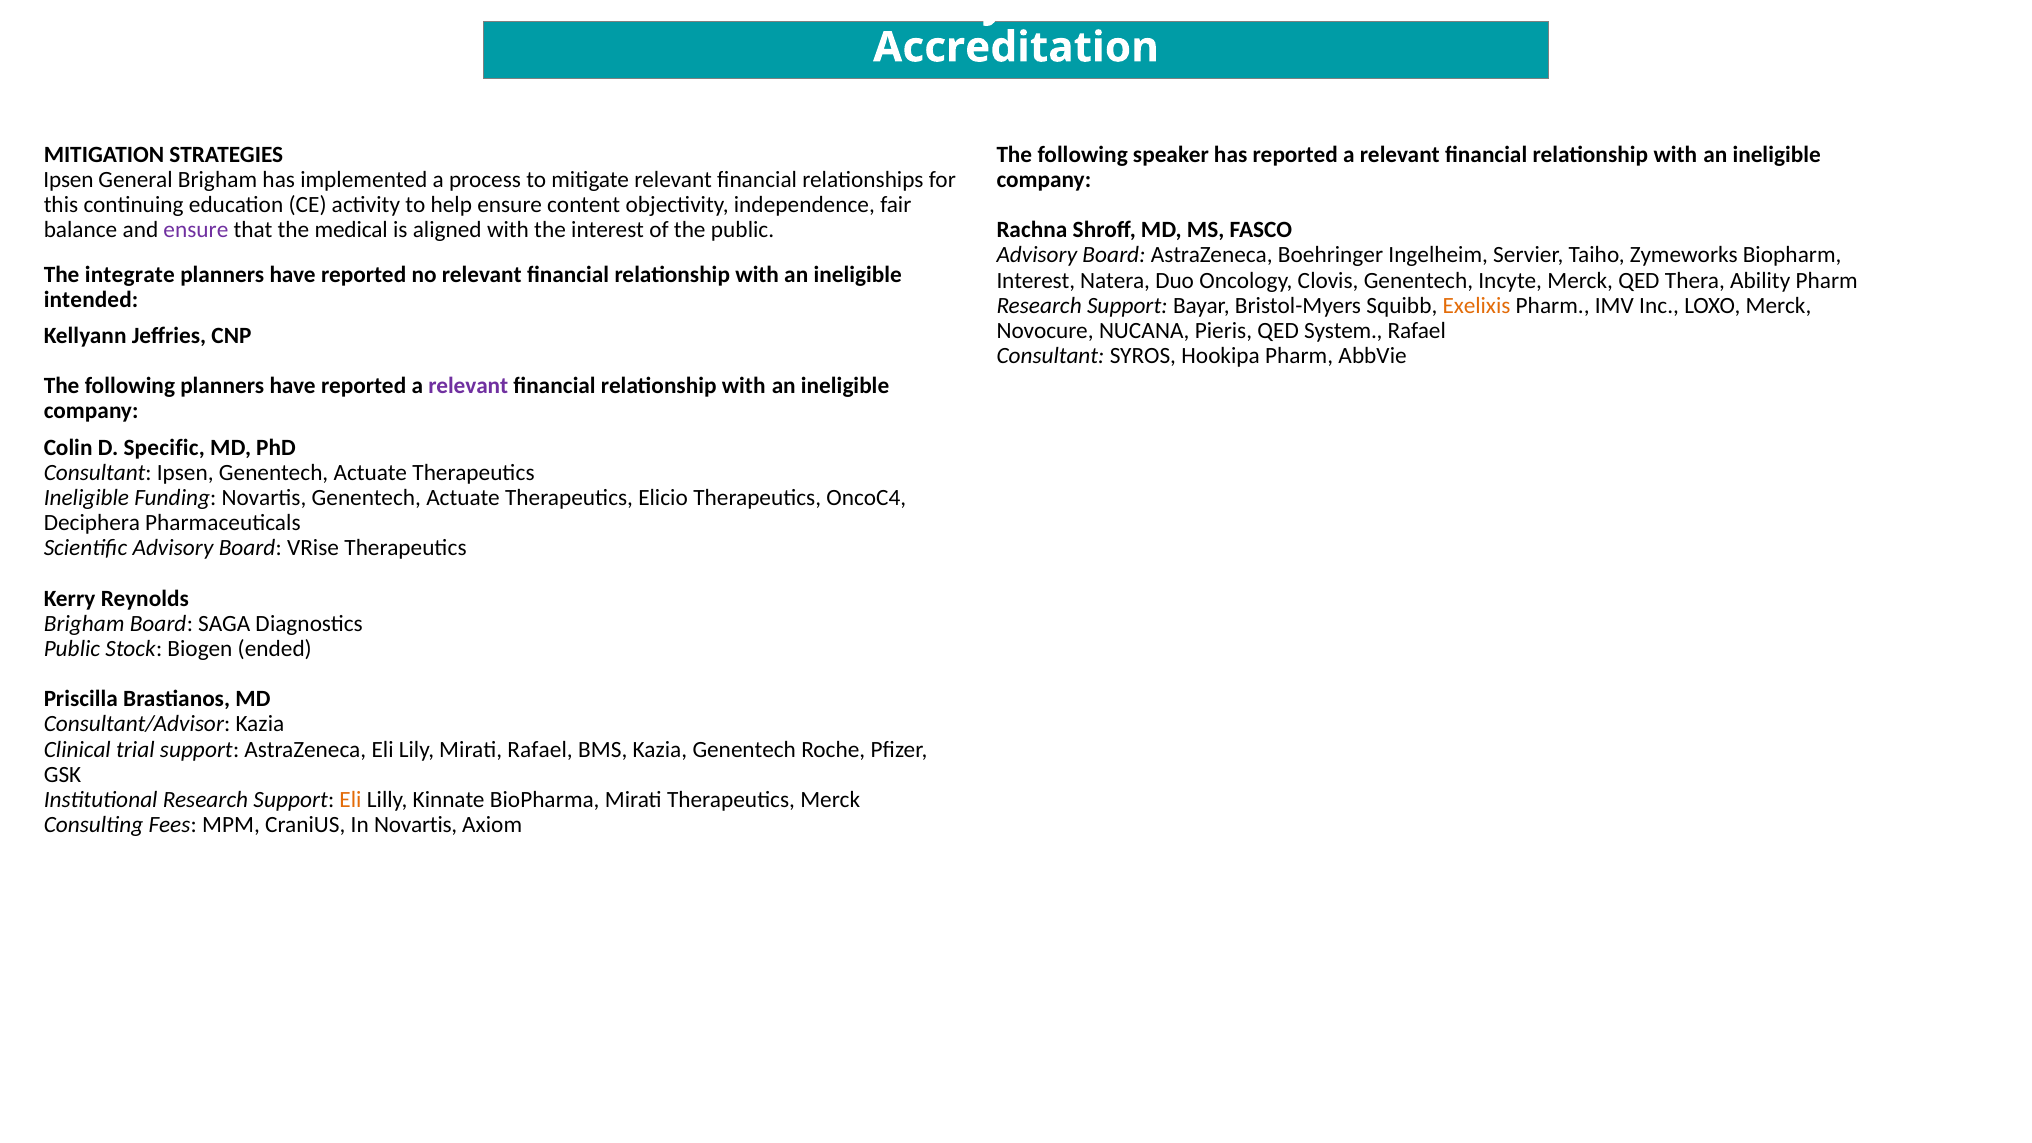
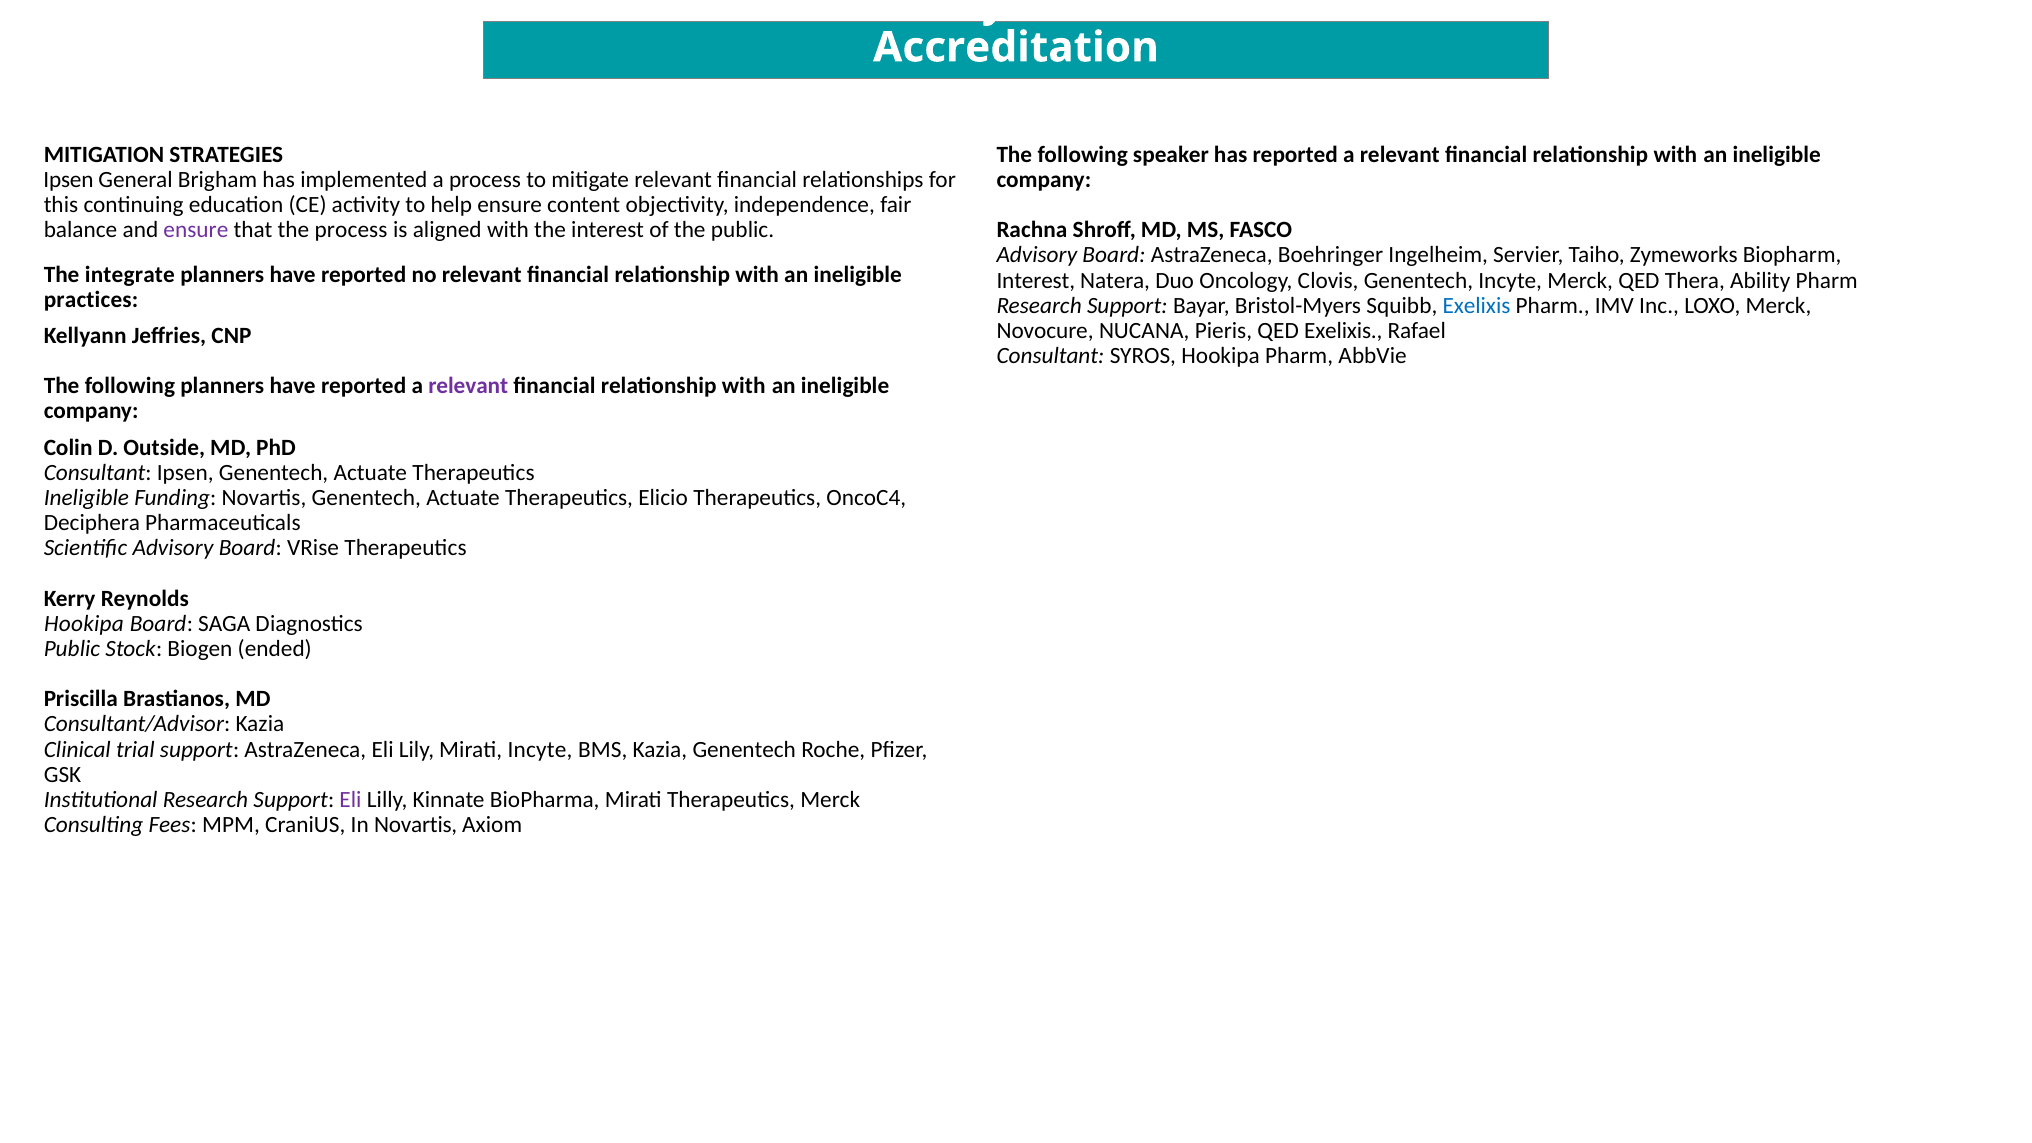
the medical: medical -> process (351, 230)
intended: intended -> practices (91, 300)
Exelixis colour: orange -> blue (1476, 306)
QED System: System -> Exelixis (1343, 331)
Specific: Specific -> Outside (164, 448)
Brigham: Brigham -> Hookipa (84, 624)
Mirati Rafael: Rafael -> Incyte (540, 749)
Eli colour: orange -> purple (350, 800)
